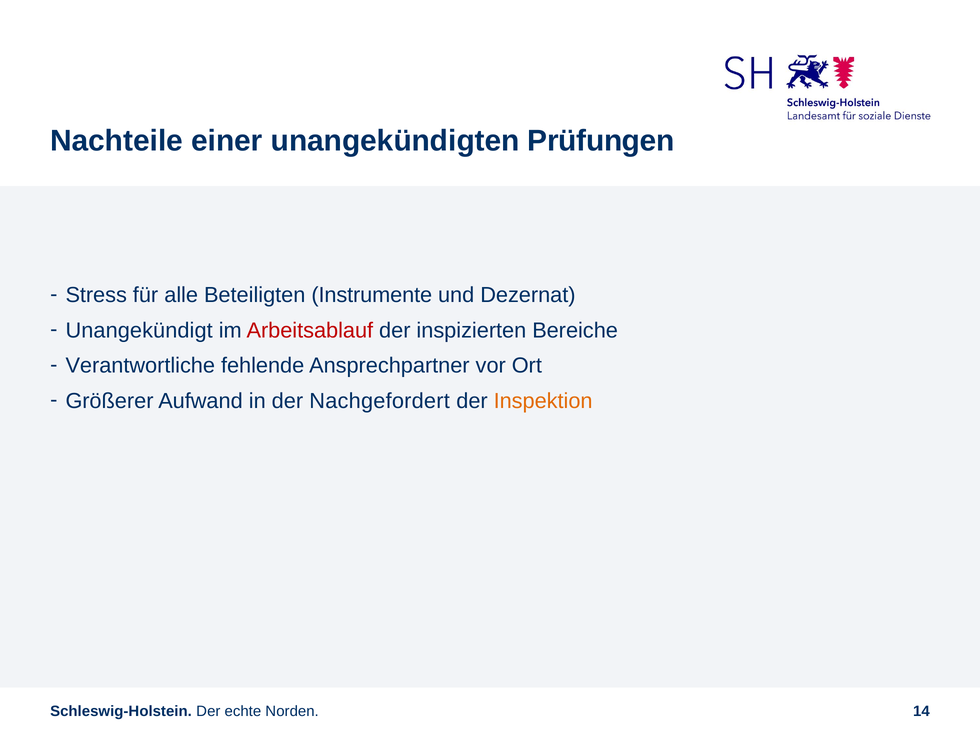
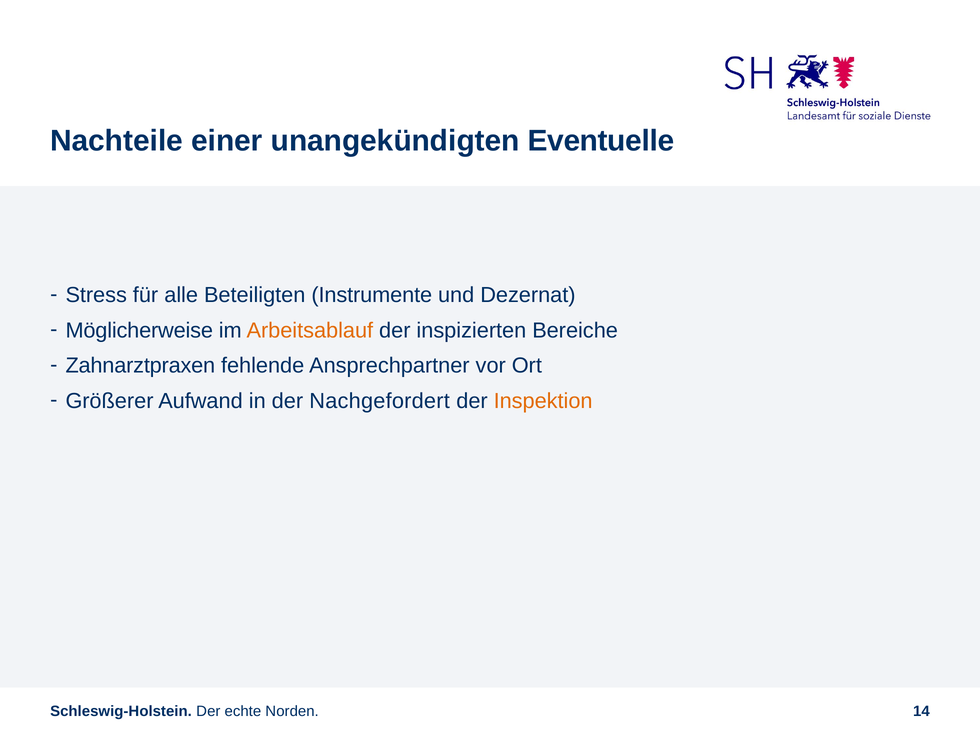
Prüfungen: Prüfungen -> Eventuelle (601, 141)
Unangekündigt: Unangekündigt -> Möglicherweise (139, 330)
Arbeitsablauf colour: red -> orange (310, 330)
Verantwortliche: Verantwortliche -> Zahnarztpraxen (140, 366)
